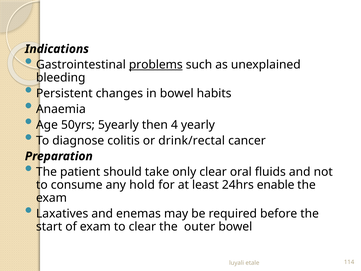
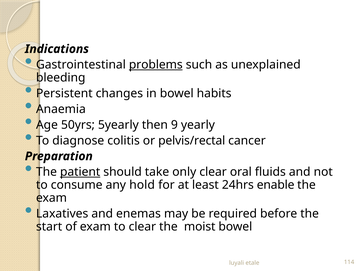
4: 4 -> 9 (174, 125)
drink/rectal: drink/rectal -> pelvis/rectal (192, 140)
patient underline: none -> present (80, 172)
outer: outer -> moist (200, 226)
